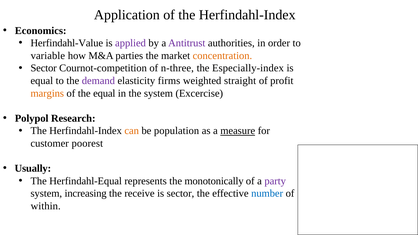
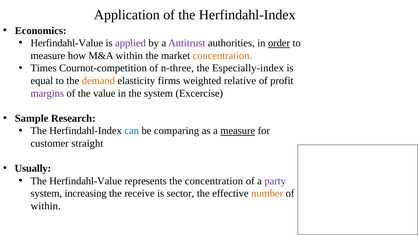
order underline: none -> present (279, 43)
variable: variable -> measure (48, 56)
M&A parties: parties -> within (129, 56)
Sector: Sector -> Times (44, 68)
demand colour: purple -> orange (98, 81)
straight: straight -> relative (240, 81)
margins colour: orange -> purple (47, 93)
the equal: equal -> value (104, 93)
Polypol: Polypol -> Sample (32, 118)
can colour: orange -> blue (132, 131)
population: population -> comparing (177, 131)
poorest: poorest -> straight (87, 143)
The Herfindahl-Equal: Herfindahl-Equal -> Herfindahl-Value (86, 181)
the monotonically: monotonically -> concentration (214, 181)
number colour: blue -> orange (267, 194)
